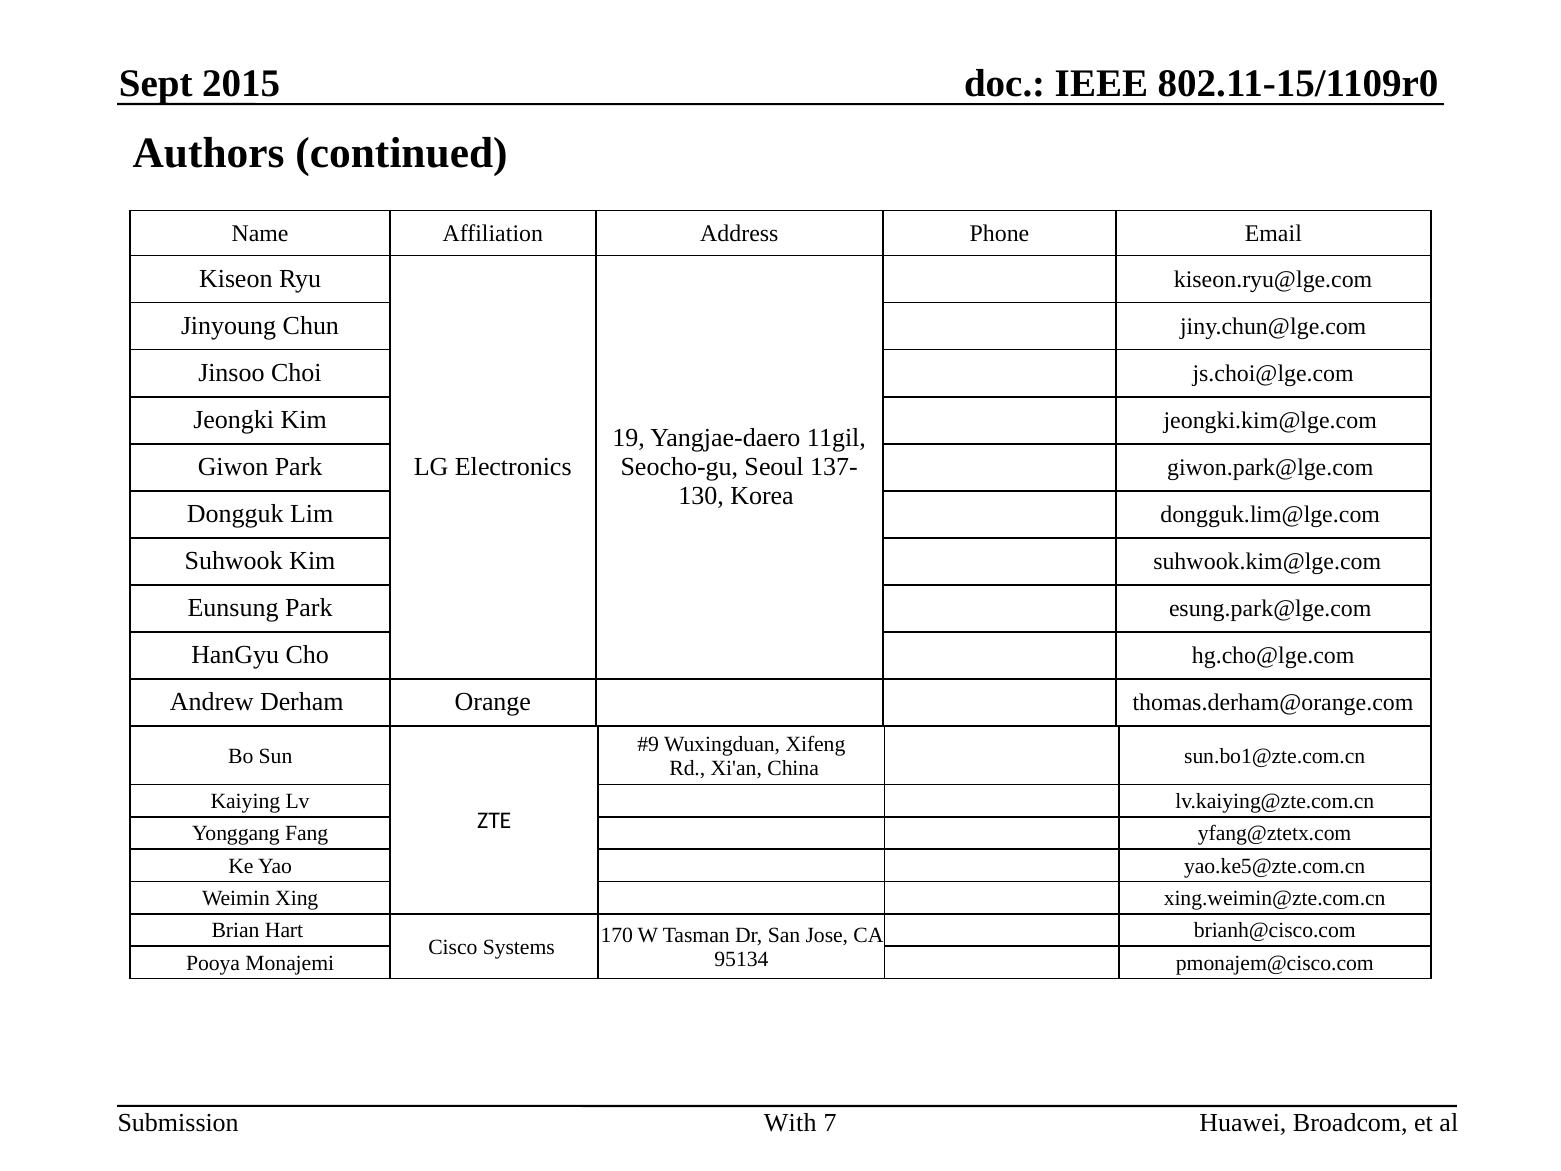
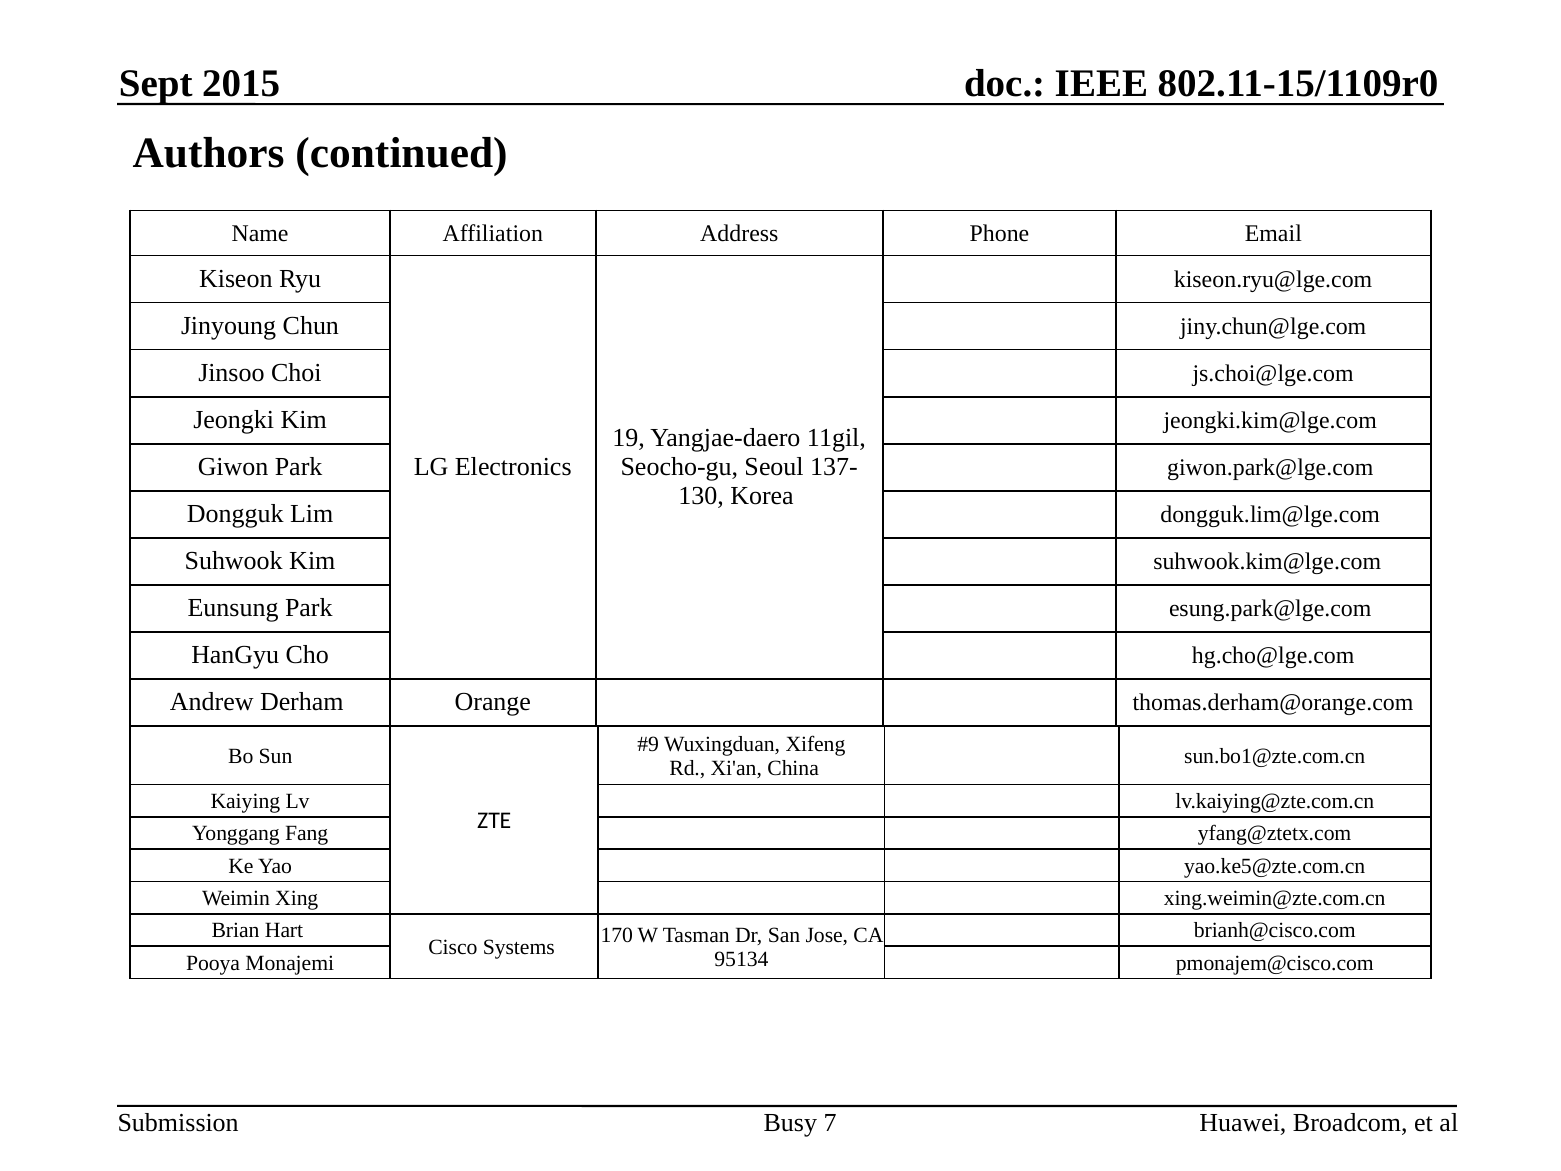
With: With -> Busy (790, 1123)
